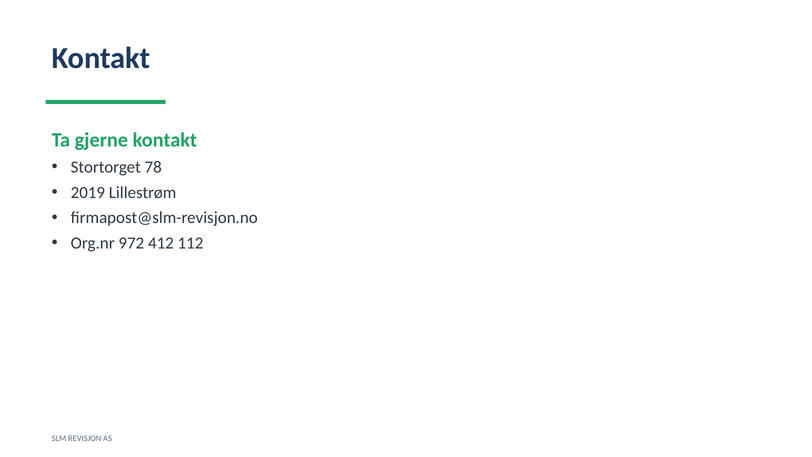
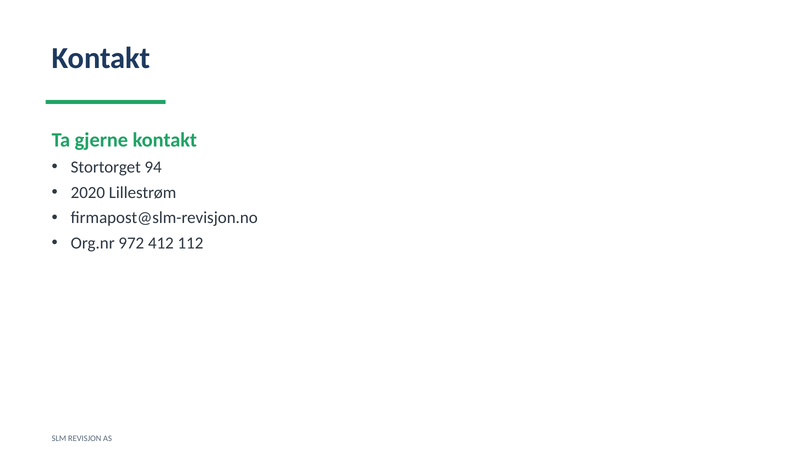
78: 78 -> 94 (153, 167)
2019: 2019 -> 2020 (88, 192)
